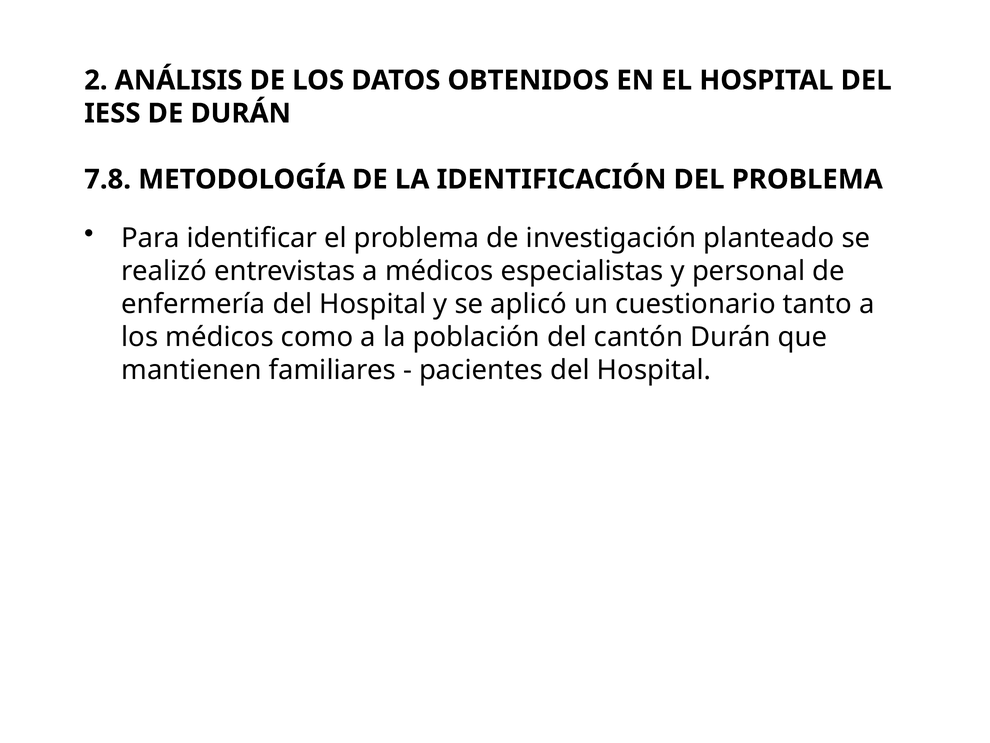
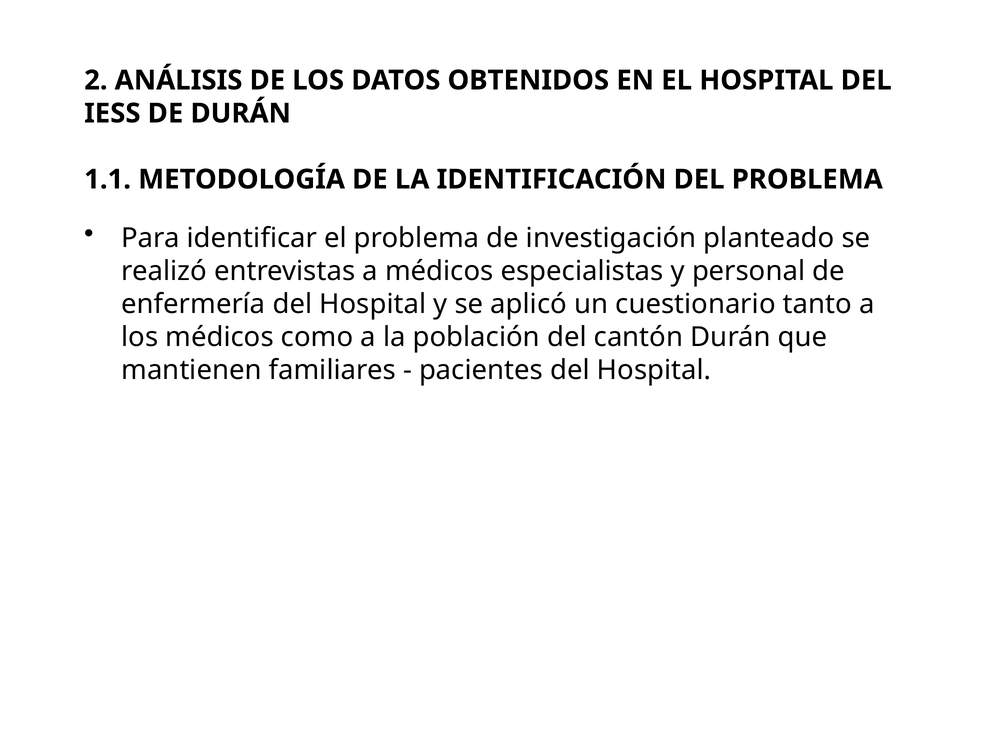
7.8: 7.8 -> 1.1 (108, 179)
